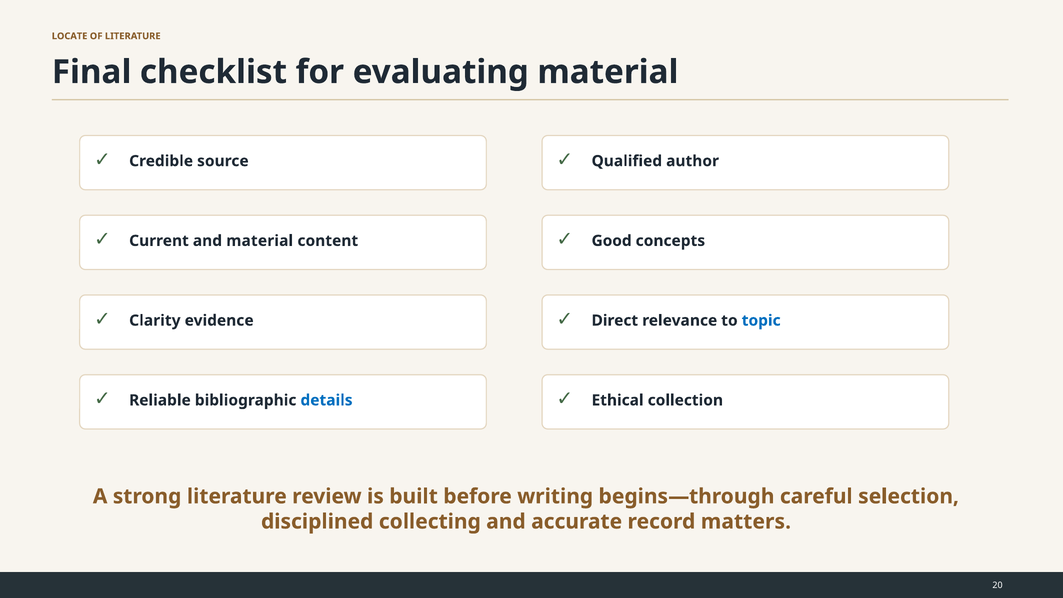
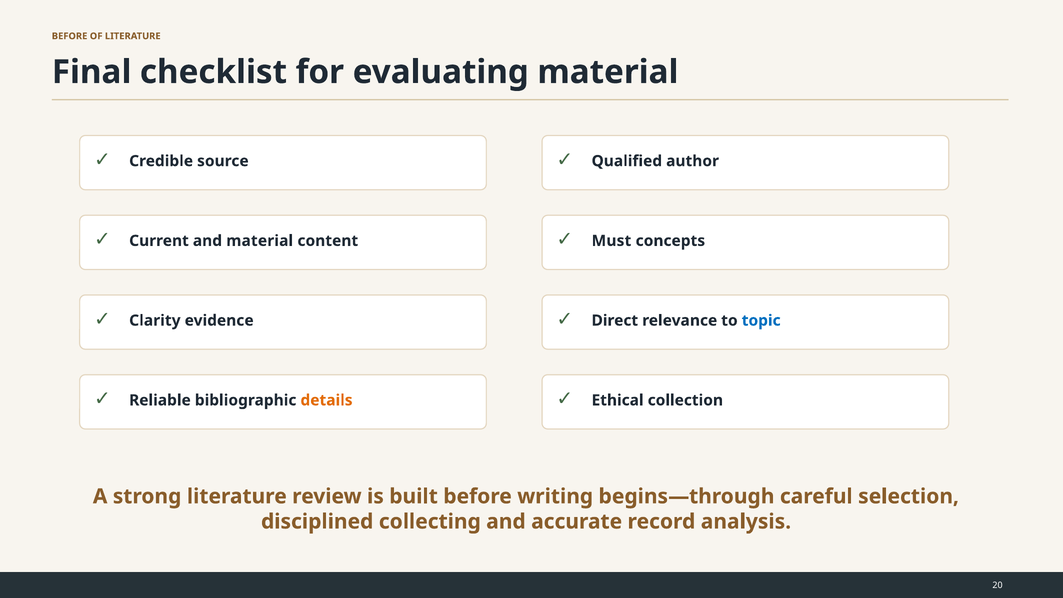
LOCATE: LOCATE -> BEFORE (70, 36)
Good: Good -> Must (611, 241)
details colour: blue -> orange (327, 400)
matters: matters -> analysis (746, 522)
